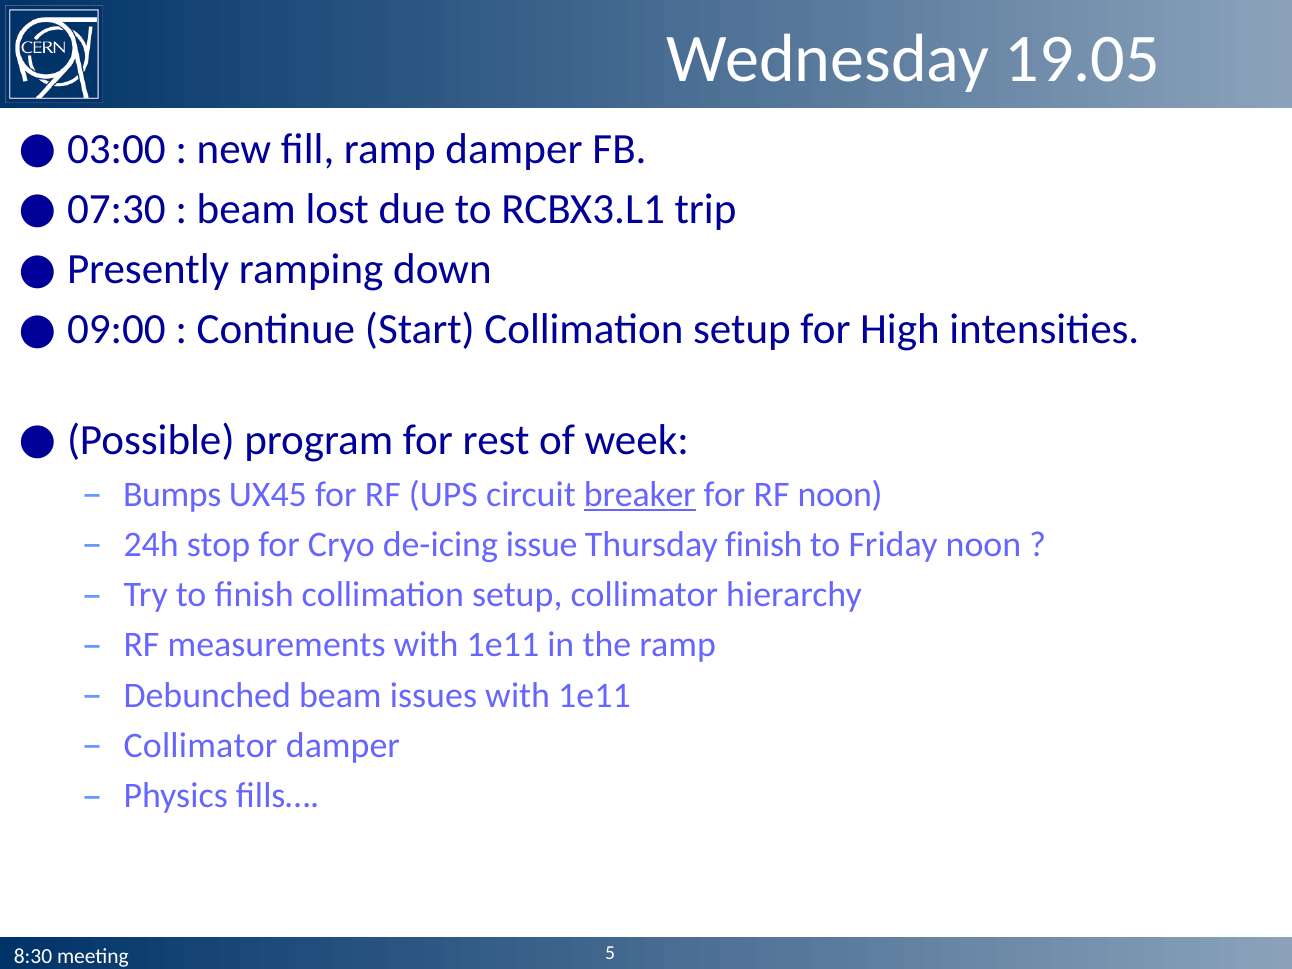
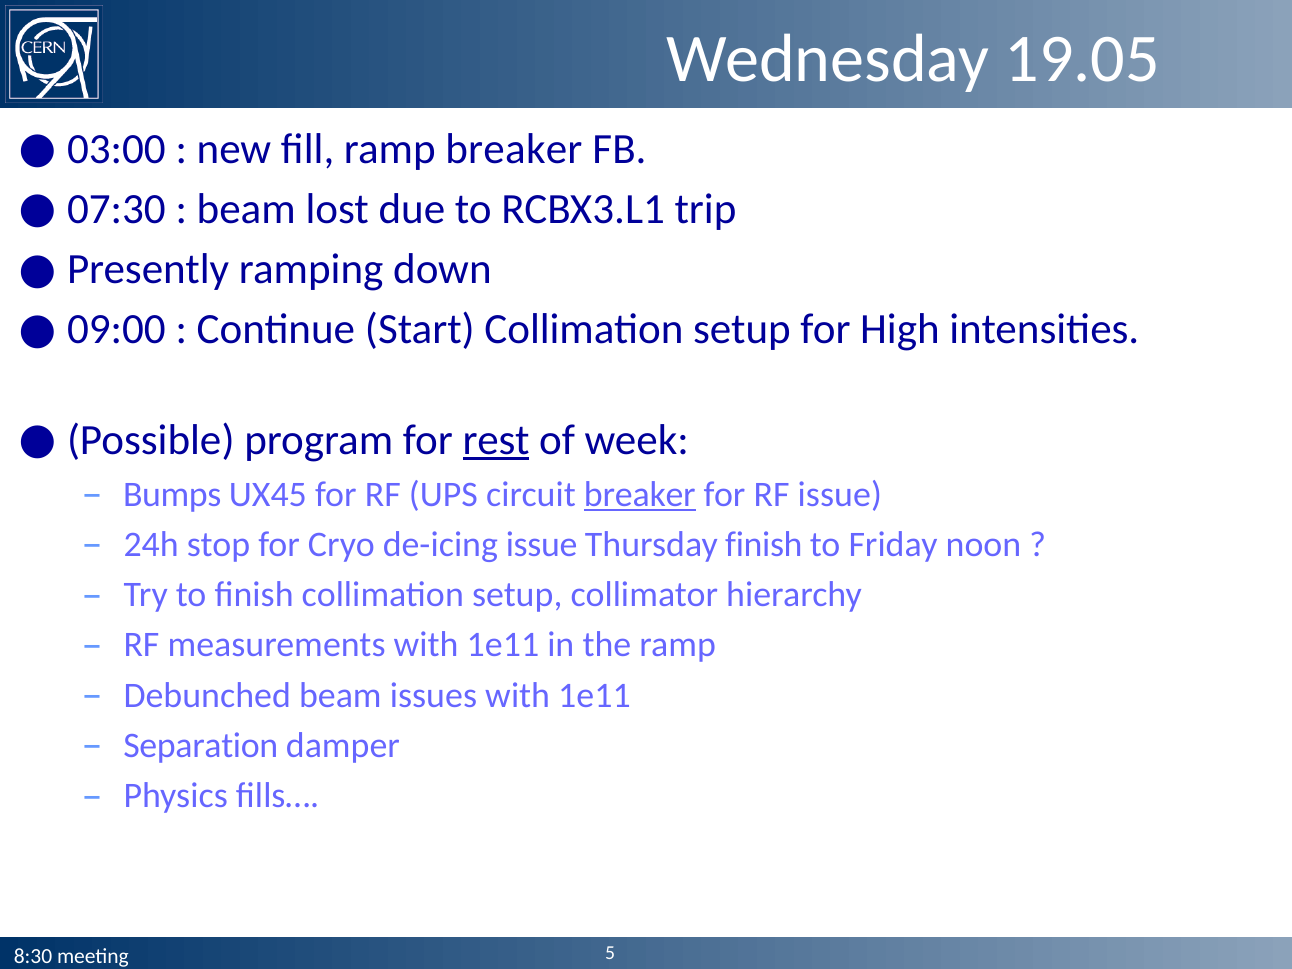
ramp damper: damper -> breaker (514, 149)
rest underline: none -> present (496, 440)
RF noon: noon -> issue (840, 494)
Collimator: Collimator -> Separation (201, 745)
